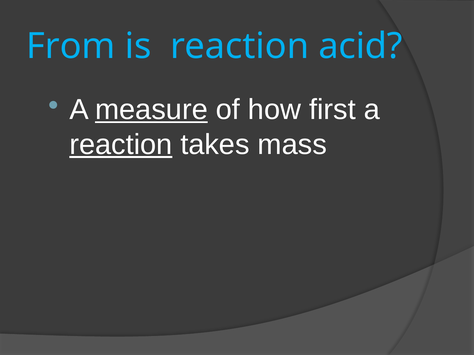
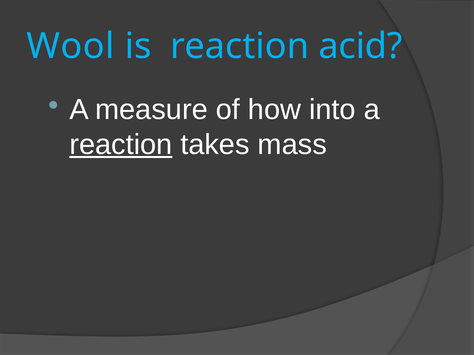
From: From -> Wool (71, 46)
measure underline: present -> none (151, 110)
first: first -> into (332, 110)
